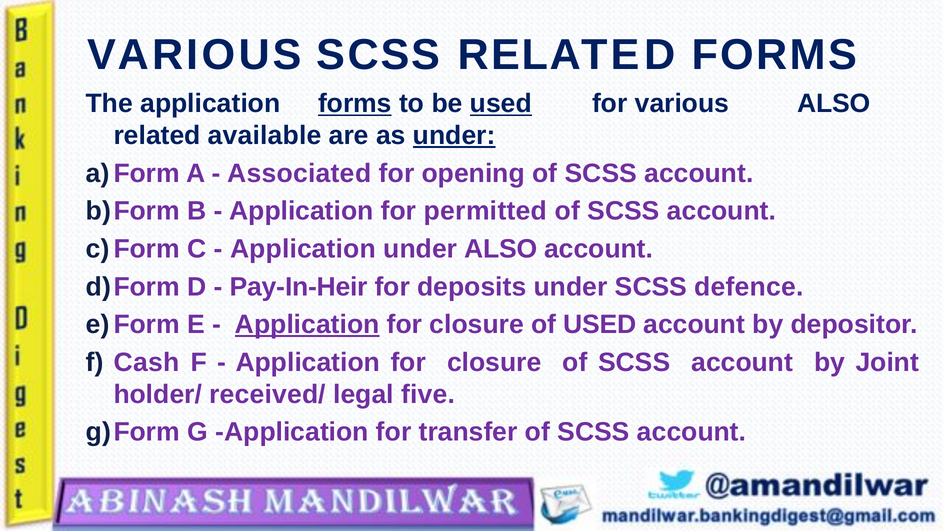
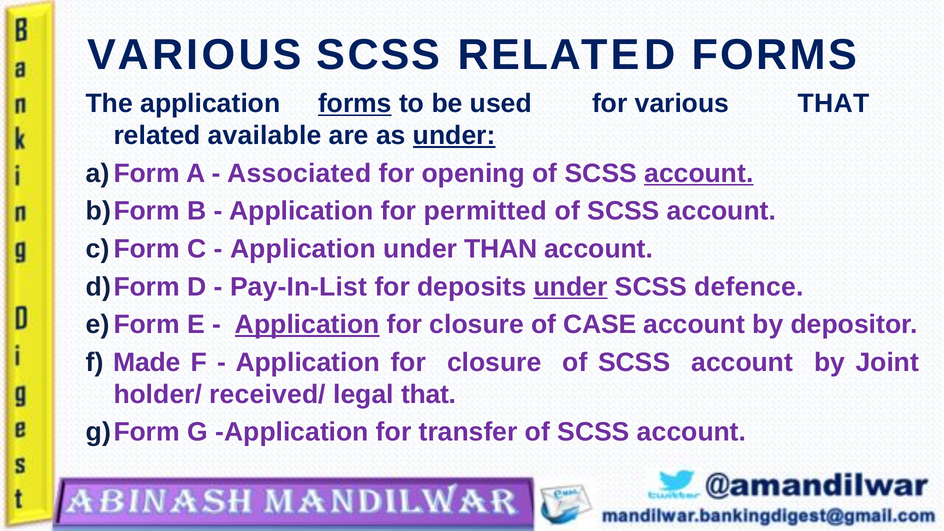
used underline: present -> none (501, 104)
various ALSO: ALSO -> THAT (834, 104)
account underline: none -> present (699, 173)
under ALSO: ALSO -> THAN (501, 249)
Pay-In-Heir: Pay-In-Heir -> Pay-In-List (299, 287)
under underline: none -> present (571, 287)
of USED: USED -> CASE (600, 325)
Cash: Cash -> Made (147, 362)
legal five: five -> that (428, 394)
